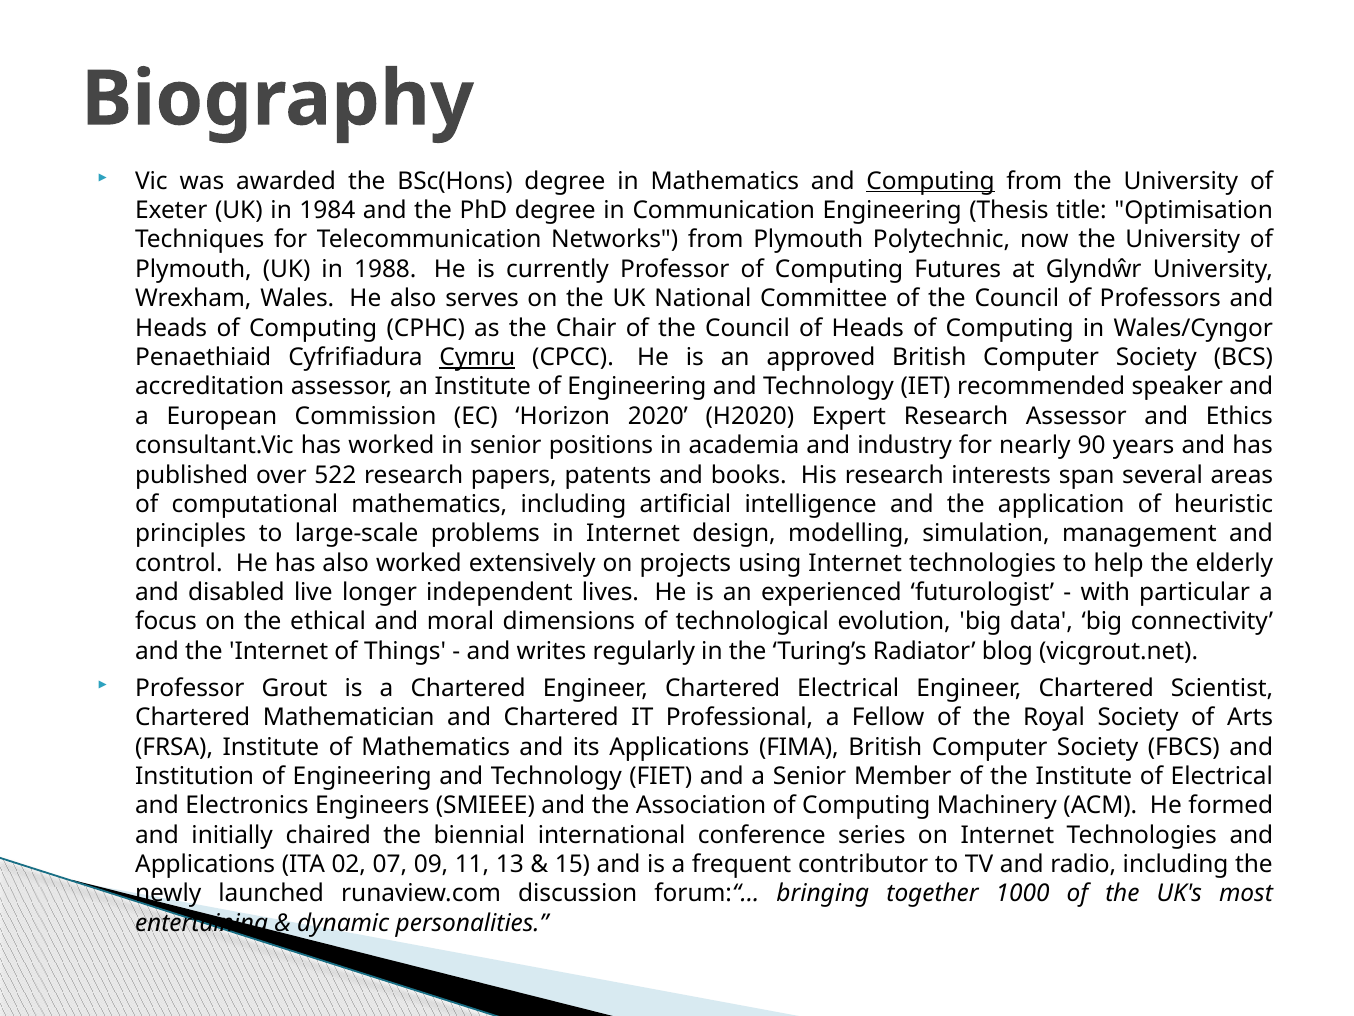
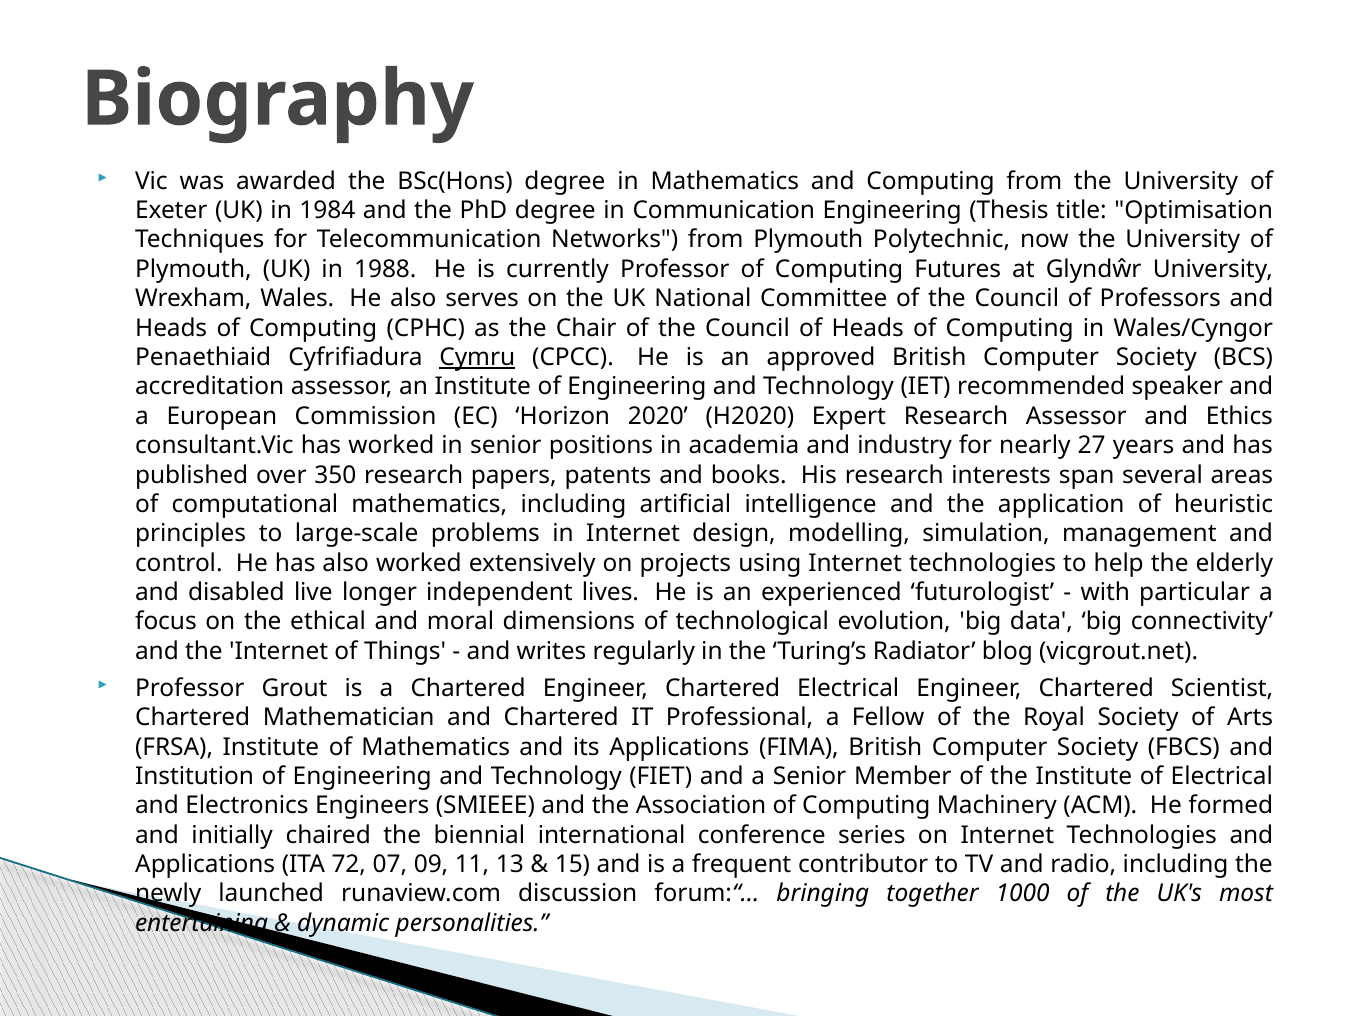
Computing underline: present -> none (931, 181)
90: 90 -> 27 (1092, 445)
522: 522 -> 350 (335, 475)
02: 02 -> 72 (349, 864)
